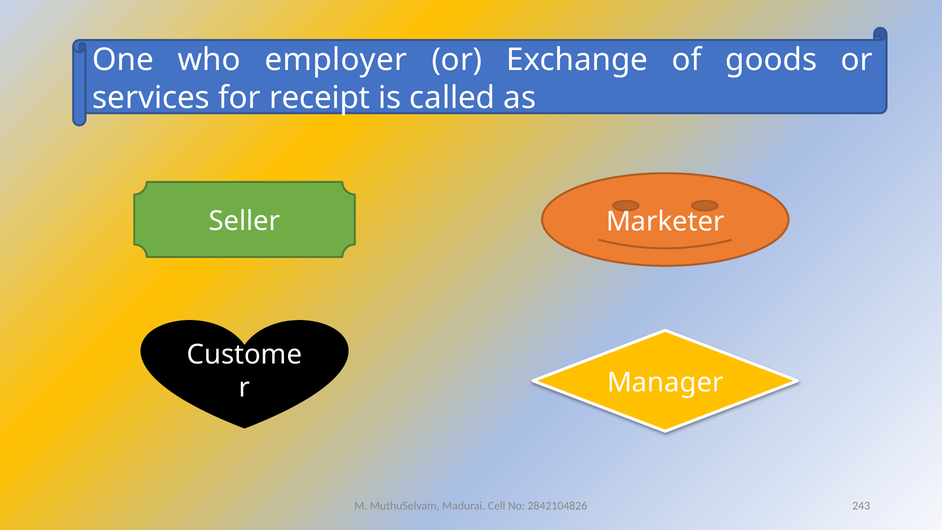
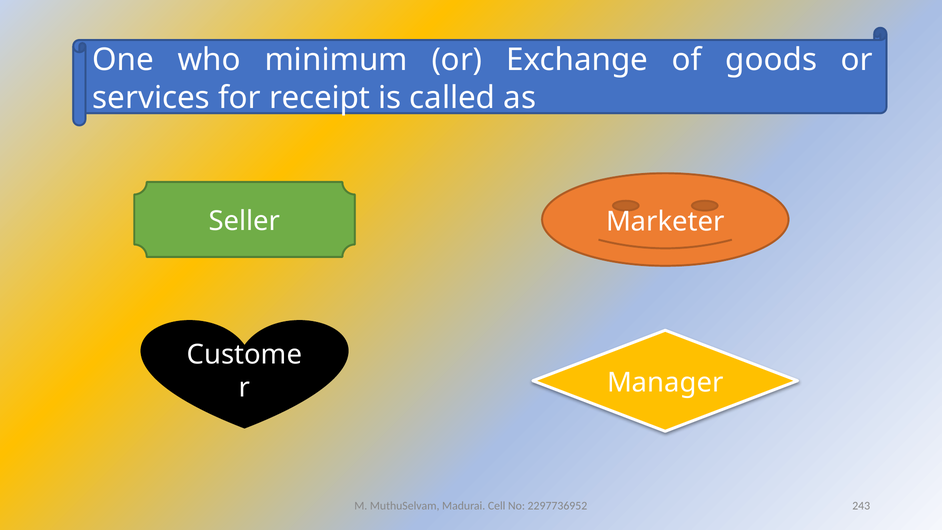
employer: employer -> minimum (336, 60)
2842104826: 2842104826 -> 2297736952 (557, 506)
